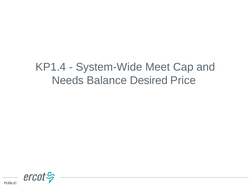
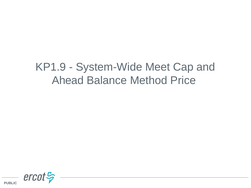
KP1.4: KP1.4 -> KP1.9 (51, 67)
Needs: Needs -> Ahead (68, 81)
Desired: Desired -> Method (149, 81)
